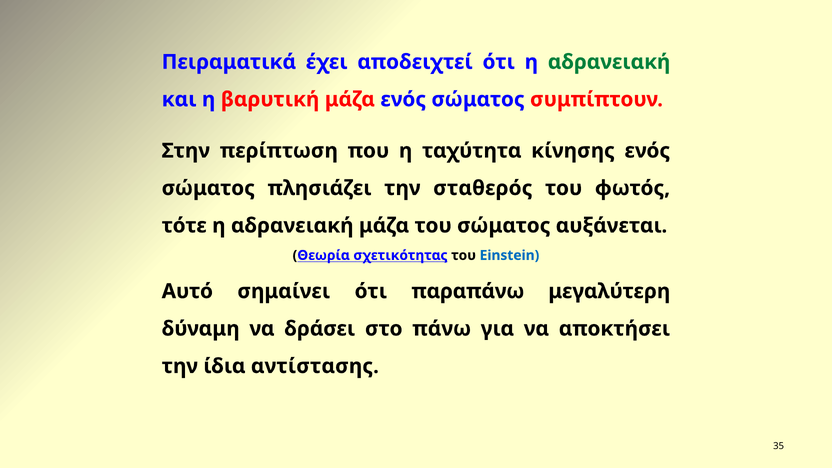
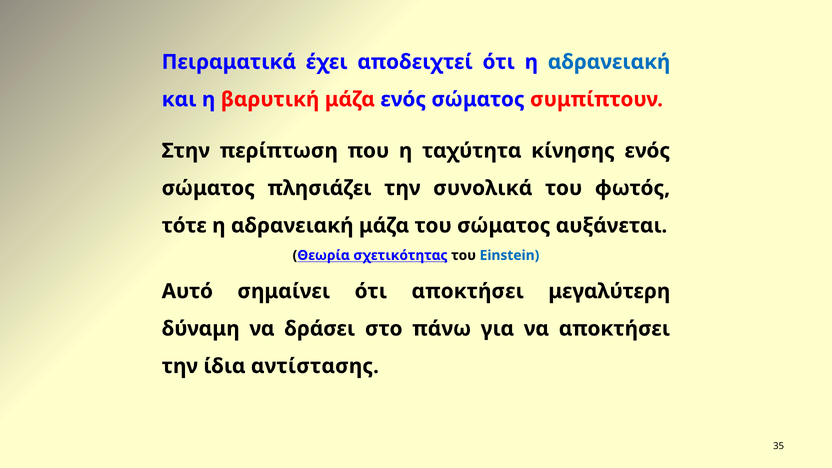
αδρανειακή colour: green -> blue (609, 62)
σταθερός: σταθερός -> συνολικά (483, 188)
ότι παραπάνω: παραπάνω -> αποκτήσει (468, 291)
